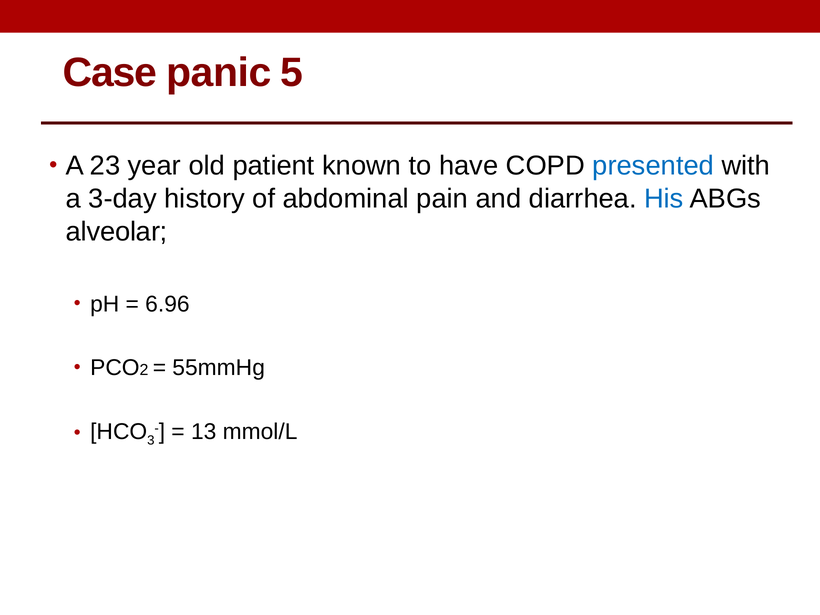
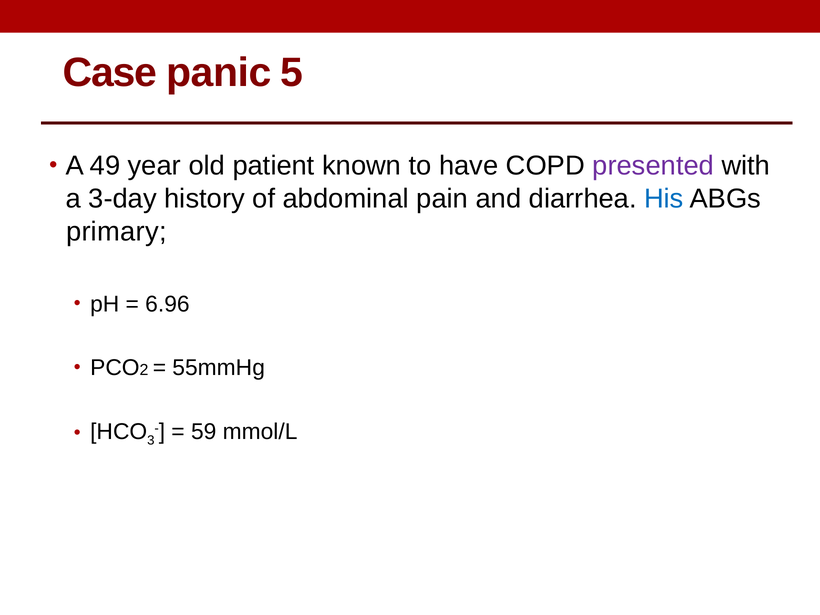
23: 23 -> 49 (105, 166)
presented colour: blue -> purple (653, 166)
alveolar: alveolar -> primary (116, 232)
13: 13 -> 59 (204, 432)
